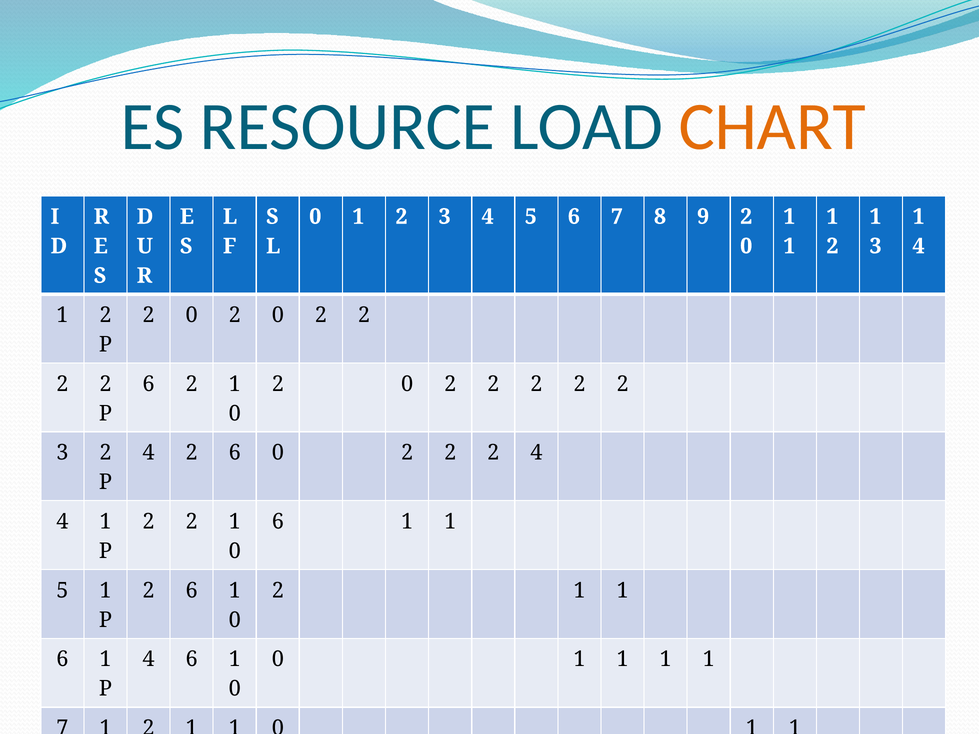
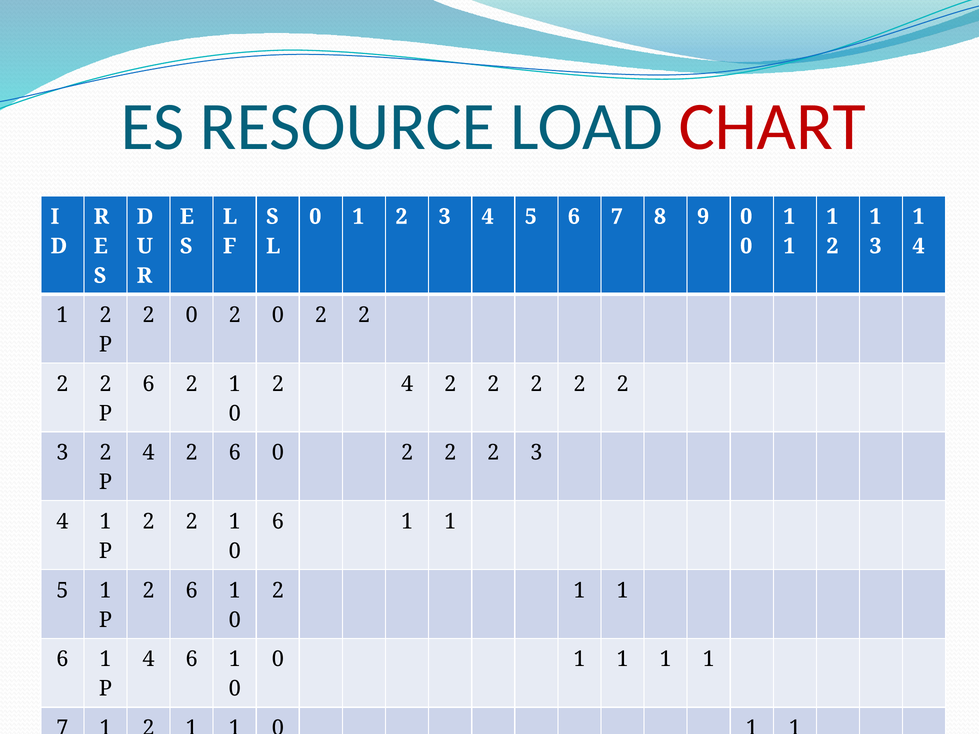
CHART colour: orange -> red (772, 127)
9 2: 2 -> 0 (746, 217)
0: 0 -> 4 (407, 384)
4: 4 -> 3 (536, 453)
